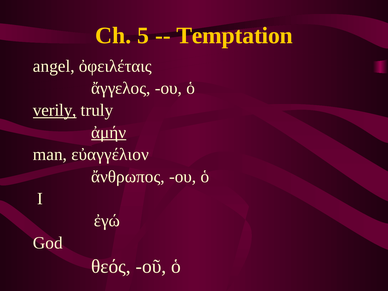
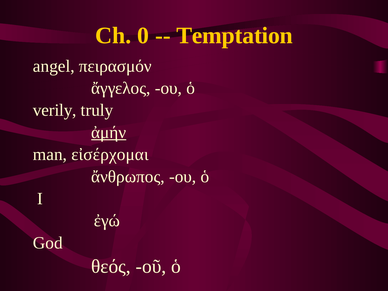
5: 5 -> 0 (143, 36)
ὀφειλέταις: ὀφειλέταις -> πειρασμόν (115, 66)
verily underline: present -> none (55, 110)
εὐαγγέλιον: εὐαγγέλιον -> εἰσέρχομαι (110, 154)
